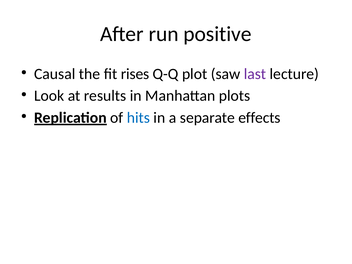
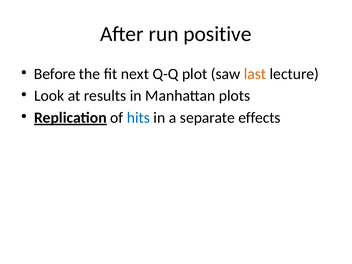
Causal: Causal -> Before (55, 74)
rises: rises -> next (135, 74)
last colour: purple -> orange (255, 74)
